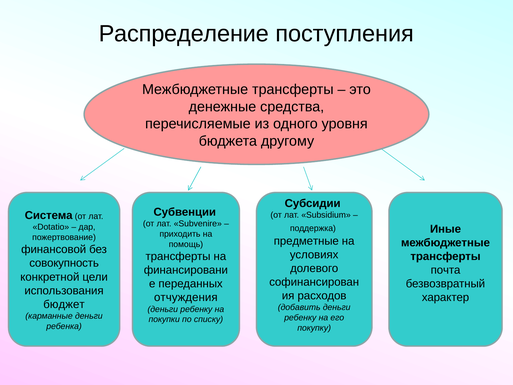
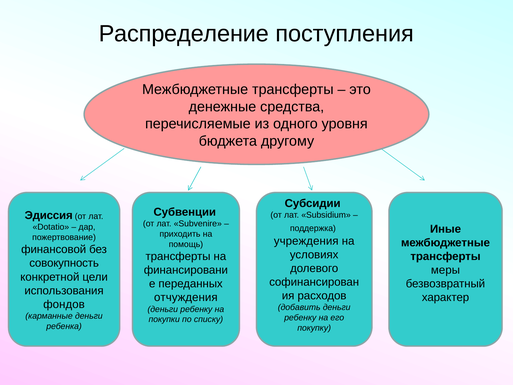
Система: Система -> Эдиссия (49, 215)
предметные: предметные -> учреждения (306, 241)
почта: почта -> меры (445, 270)
бюджет: бюджет -> фондов (64, 304)
